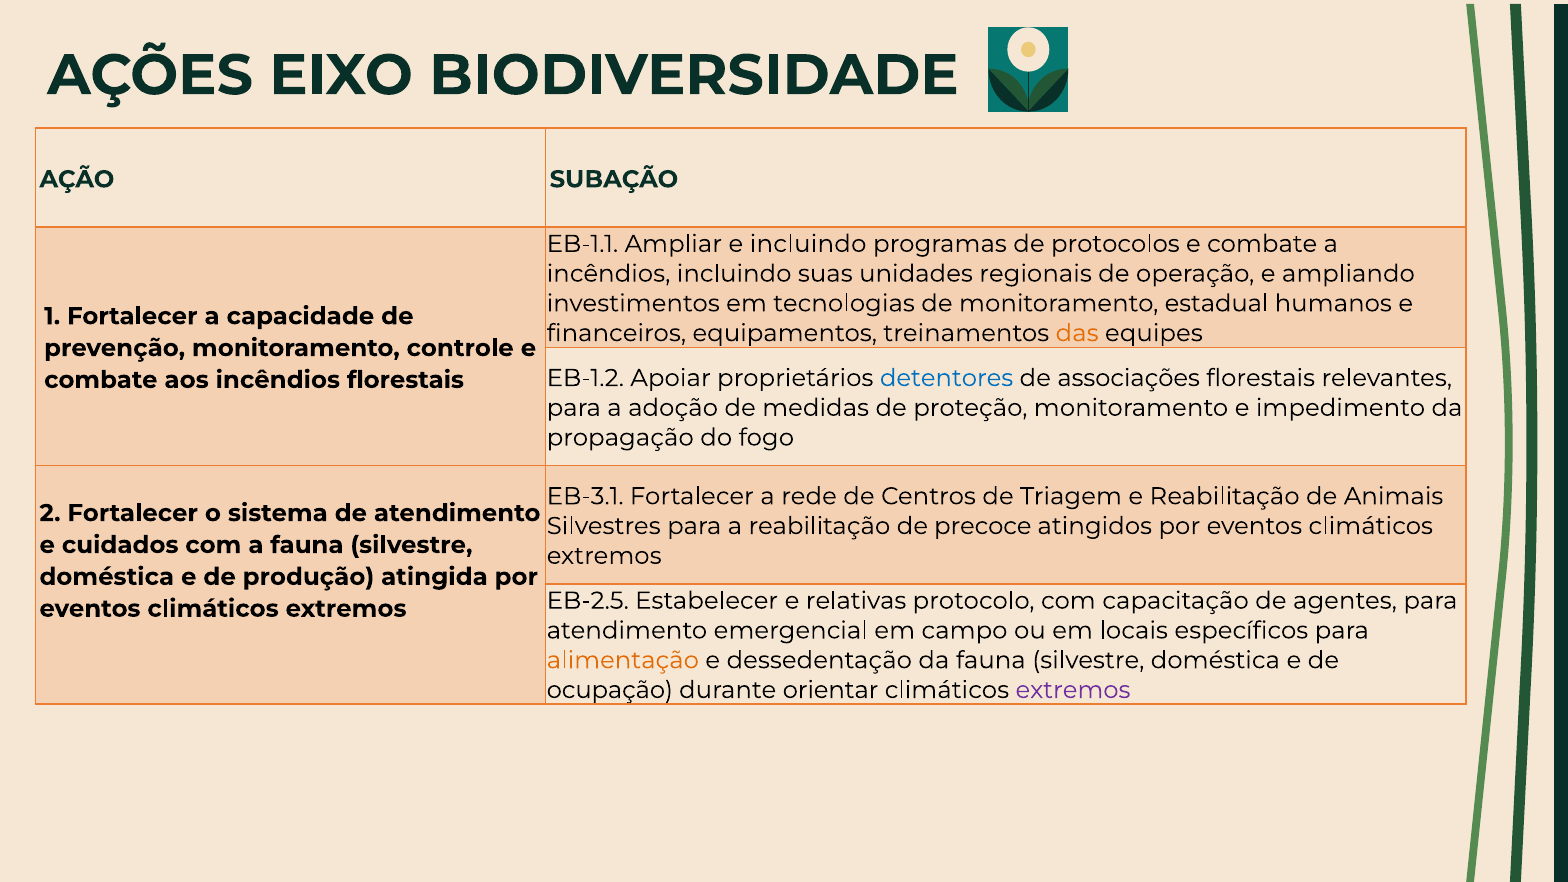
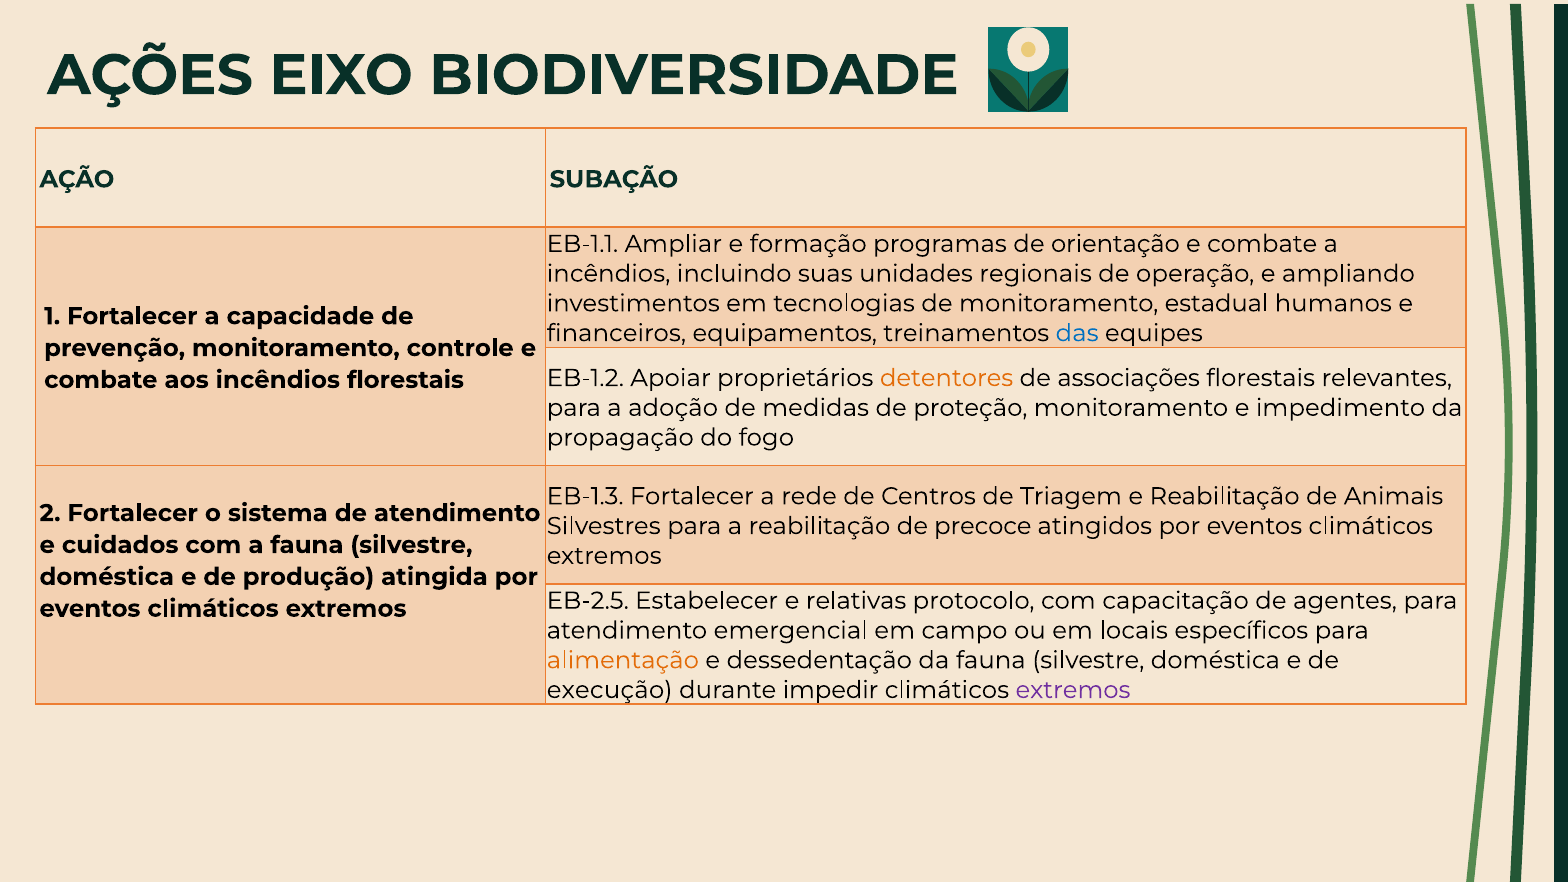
e incluindo: incluindo -> formação (808, 244)
protocolos: protocolos -> orientação (1115, 244)
das colour: orange -> blue (1077, 333)
detentores colour: blue -> orange (947, 378)
EB-3.1: EB-3.1 -> EB-1.3 (585, 496)
ocupação: ocupação -> execução (610, 690)
orientar: orientar -> impedir (830, 690)
